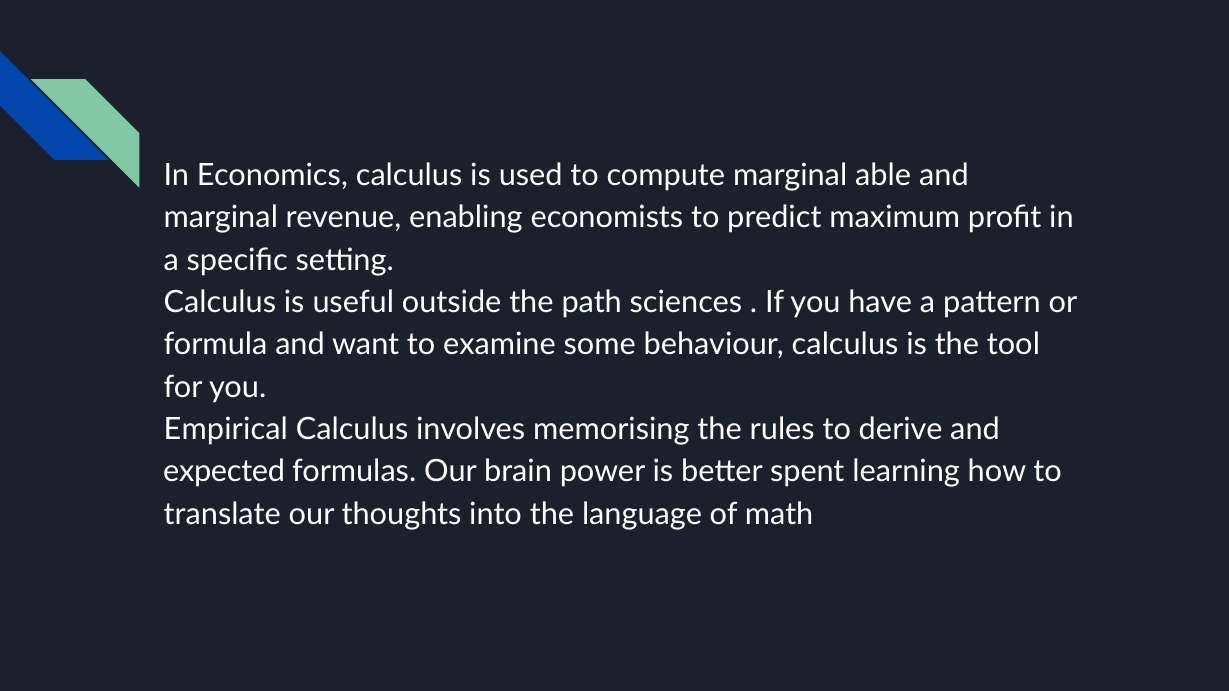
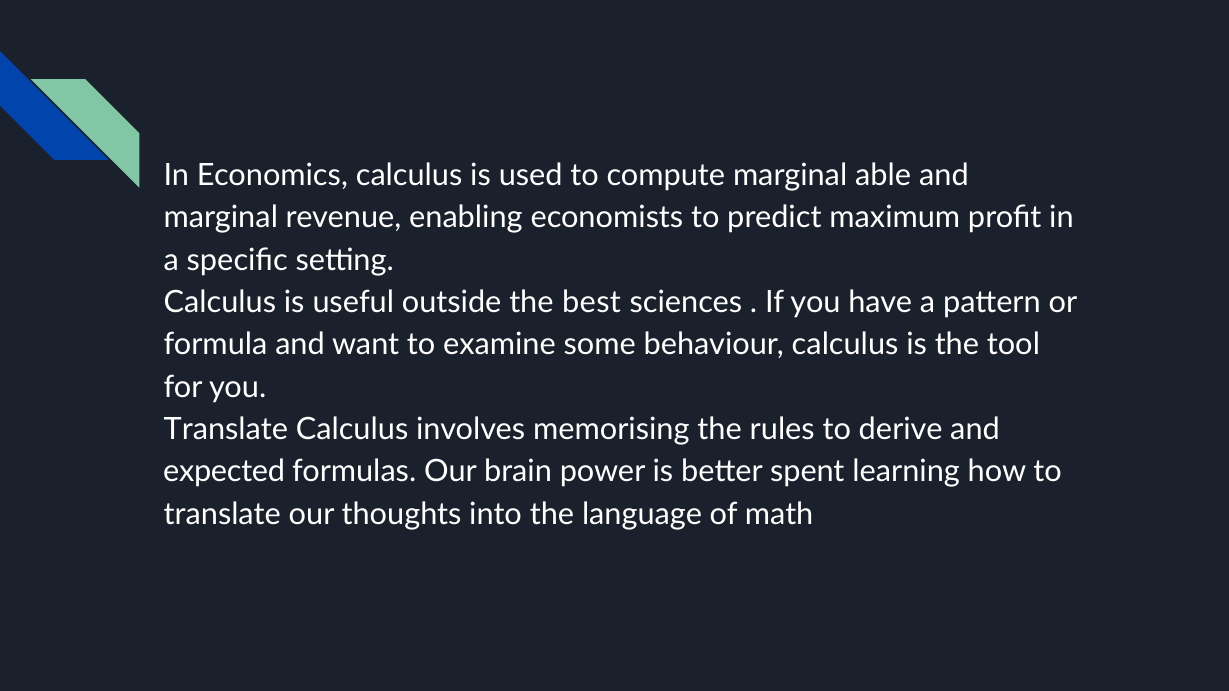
path: path -> best (592, 302)
Empirical: Empirical -> Translate (226, 430)
